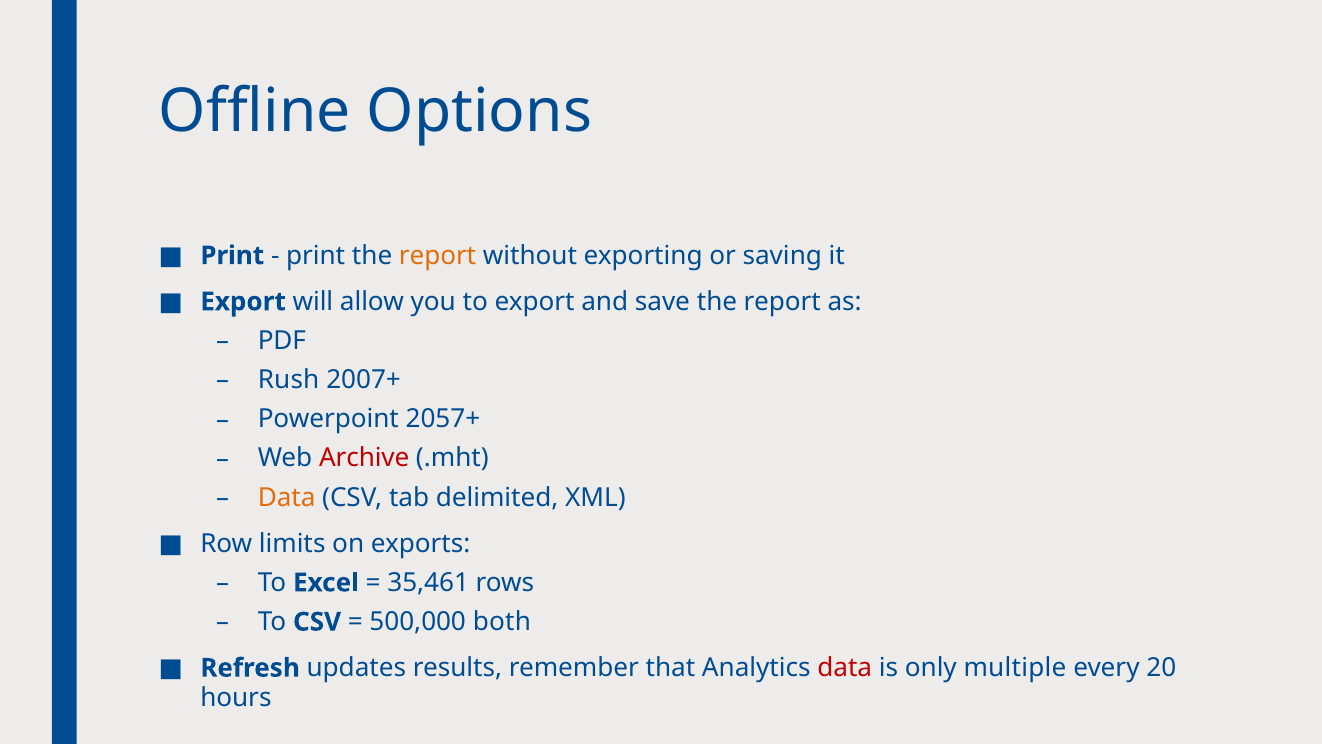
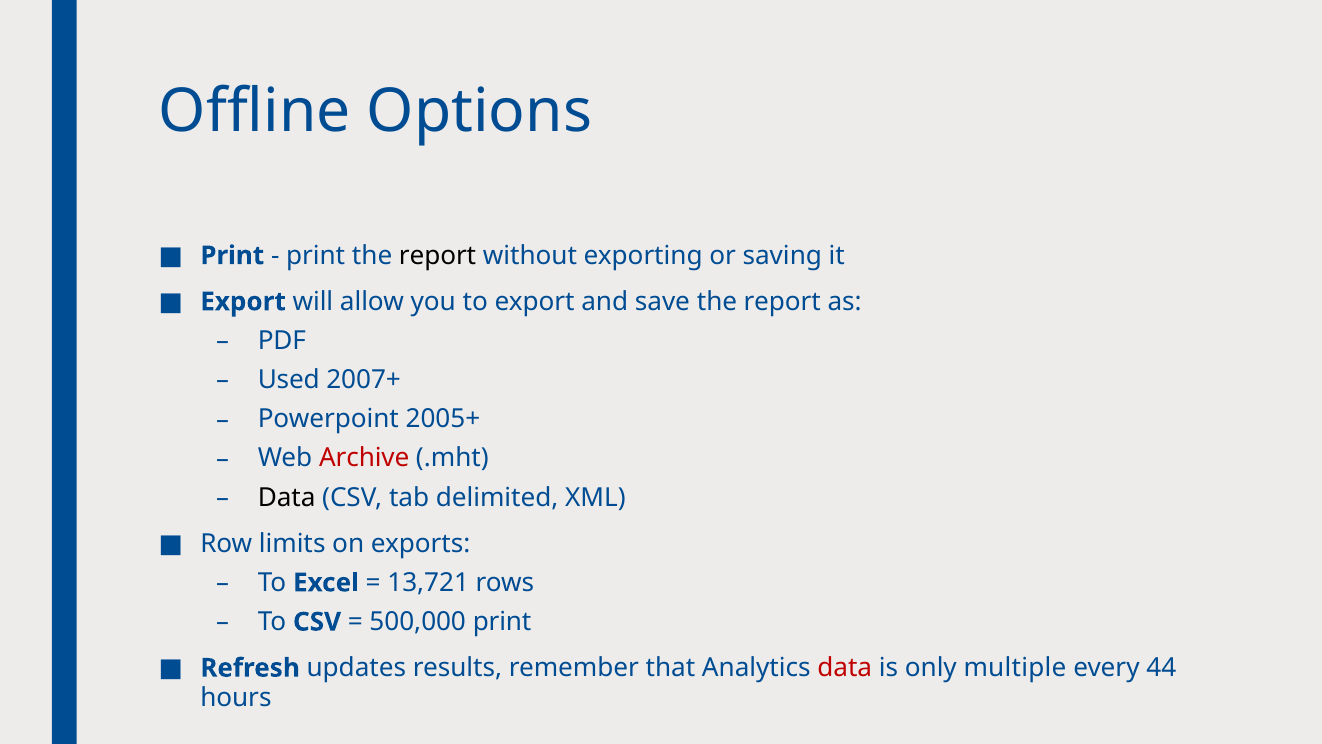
report colour: orange -> black (438, 255)
Rush: Rush -> Used (289, 380)
2057+: 2057+ -> 2005+ (443, 419)
Data colour: orange -> black (287, 497)
35,461: 35,461 -> 13,721 (428, 582)
500,000 both: both -> print (502, 622)
20: 20 -> 44 (1161, 668)
